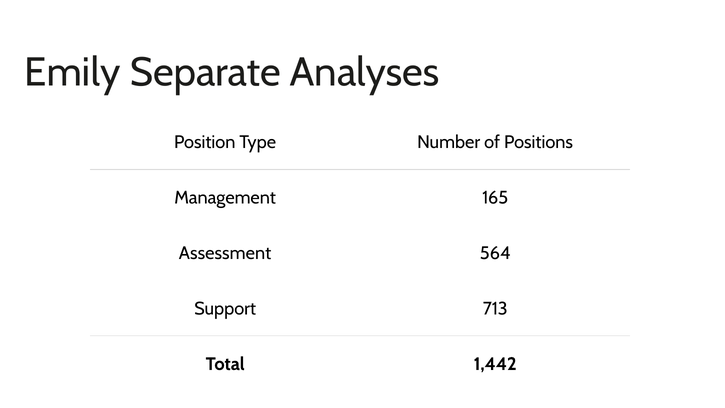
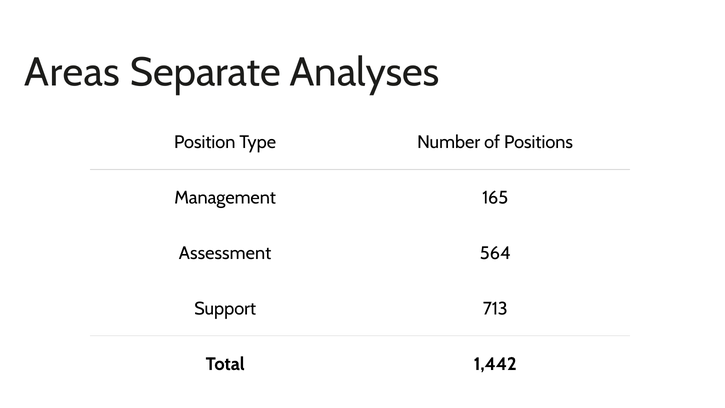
Emily: Emily -> Areas (72, 72)
